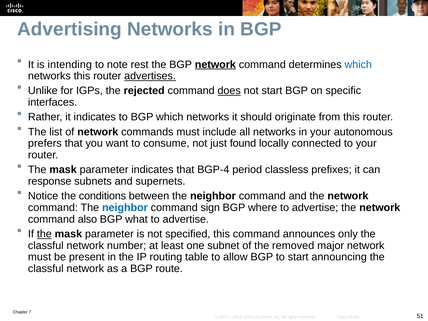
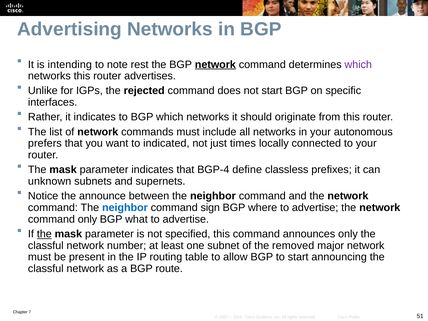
which colour: blue -> purple (358, 64)
advertises underline: present -> none (150, 76)
does underline: present -> none (229, 91)
consume: consume -> indicated (166, 143)
found: found -> times (243, 143)
period: period -> define (247, 170)
response: response -> unknown (50, 181)
conditions: conditions -> announce (102, 196)
command also: also -> only (87, 219)
